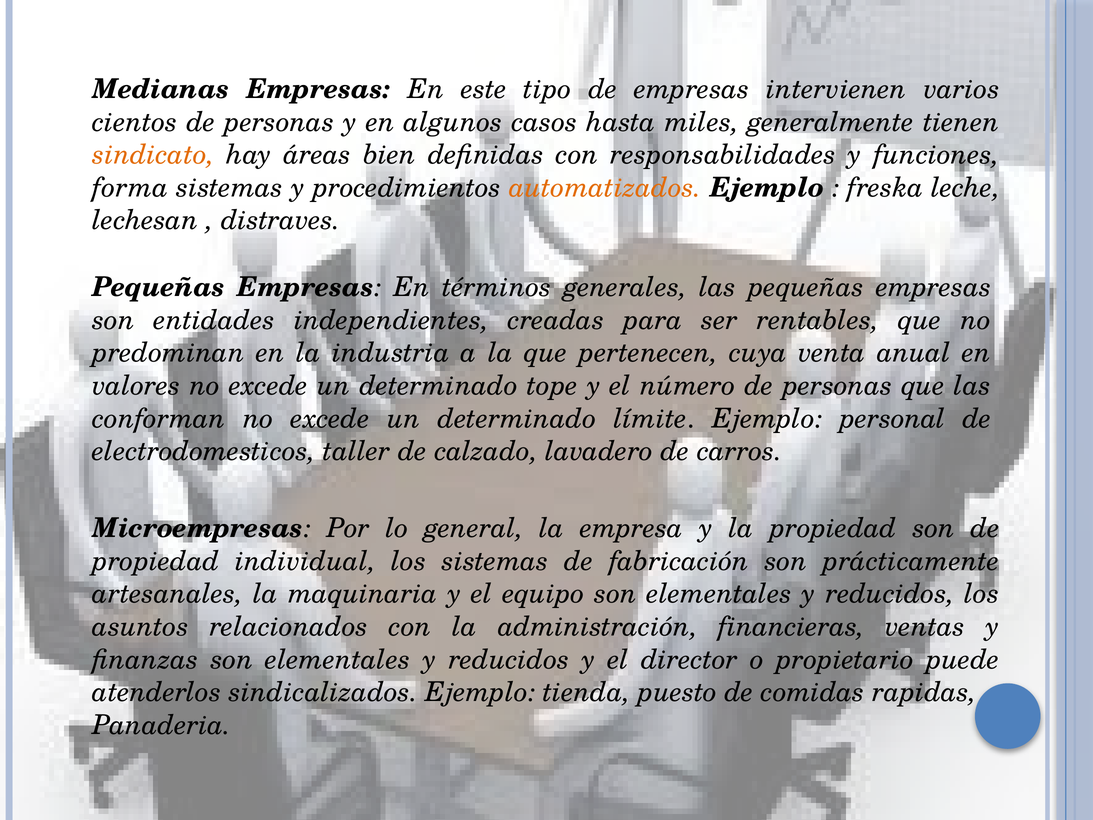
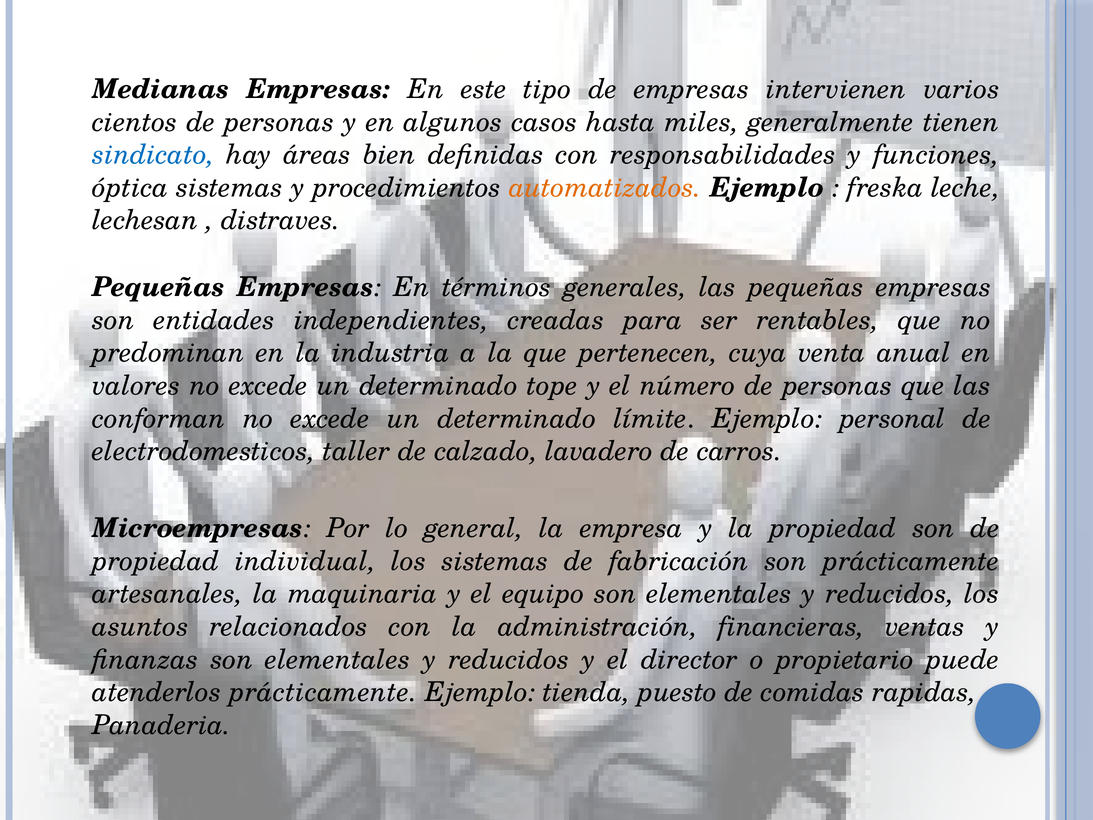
sindicato colour: orange -> blue (153, 155)
forma: forma -> óptica (130, 188)
atenderlos sindicalizados: sindicalizados -> prácticamente (323, 692)
